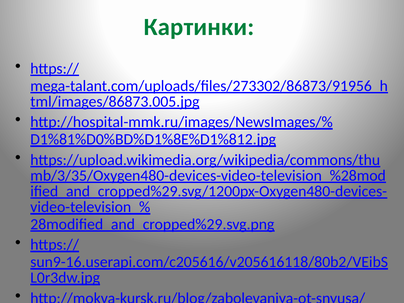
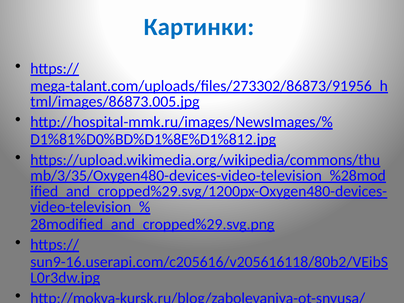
Картинки colour: green -> blue (199, 27)
